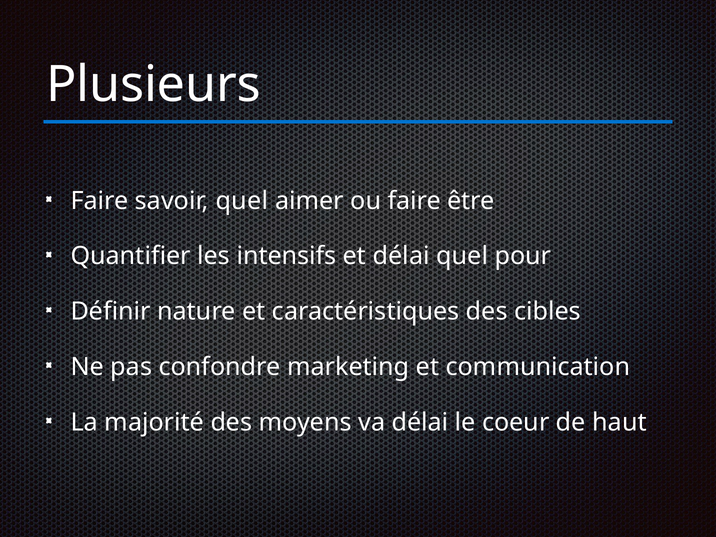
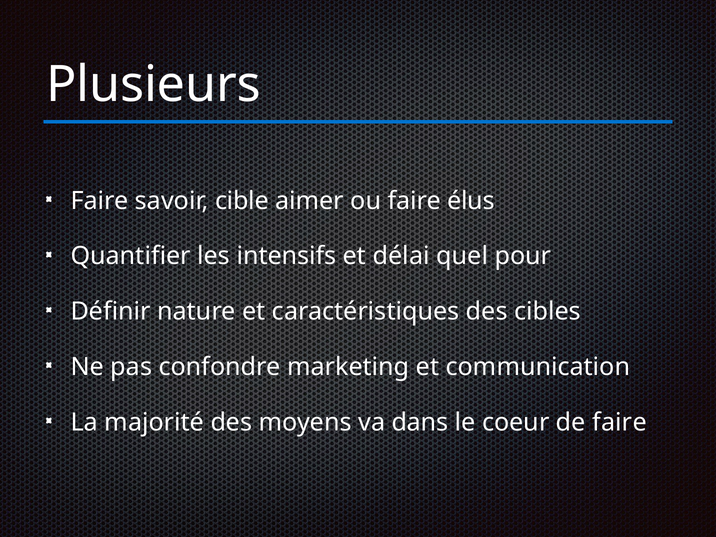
savoir quel: quel -> cible (242, 201)
être: être -> élus (471, 201)
va délai: délai -> dans (420, 422)
de haut: haut -> faire (619, 422)
